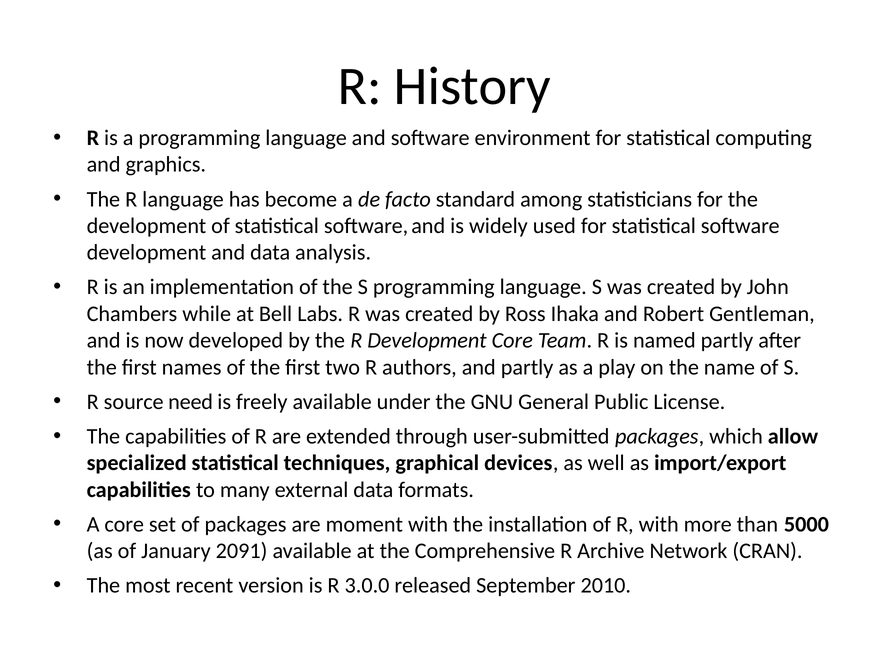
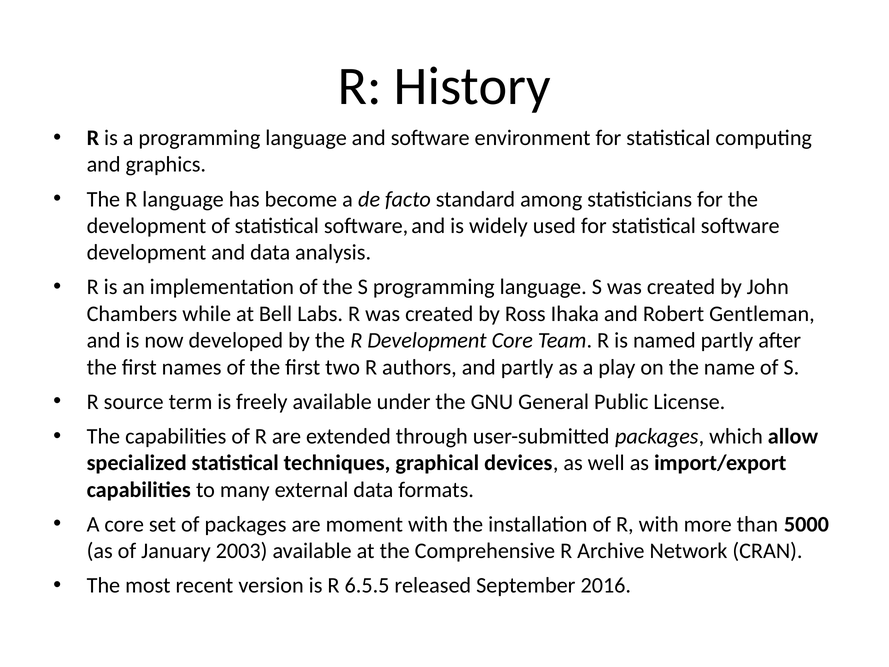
need: need -> term (191, 402)
2091: 2091 -> 2003 (242, 551)
3.0.0: 3.0.0 -> 6.5.5 (367, 585)
2010: 2010 -> 2016 (606, 585)
